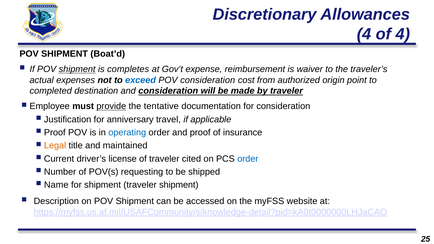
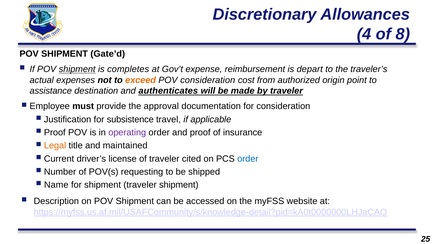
of 4: 4 -> 8 (403, 34)
Boat’d: Boat’d -> Gate’d (108, 54)
waiver: waiver -> depart (310, 69)
exceed colour: blue -> orange (141, 80)
completed: completed -> assistance (51, 91)
and consideration: consideration -> authenticates (168, 91)
provide underline: present -> none (111, 106)
tentative: tentative -> approval (161, 106)
anniversary: anniversary -> subsistence (130, 119)
operating colour: blue -> purple (127, 133)
